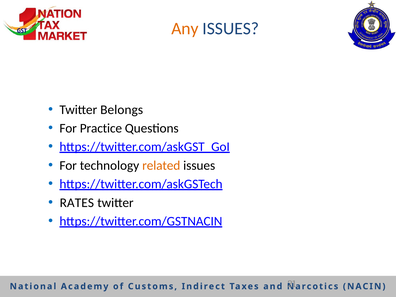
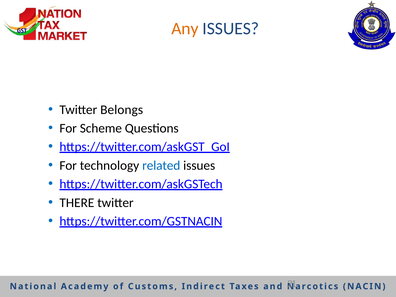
Practice: Practice -> Scheme (101, 128)
related colour: orange -> blue (161, 165)
RATES: RATES -> THERE (77, 203)
